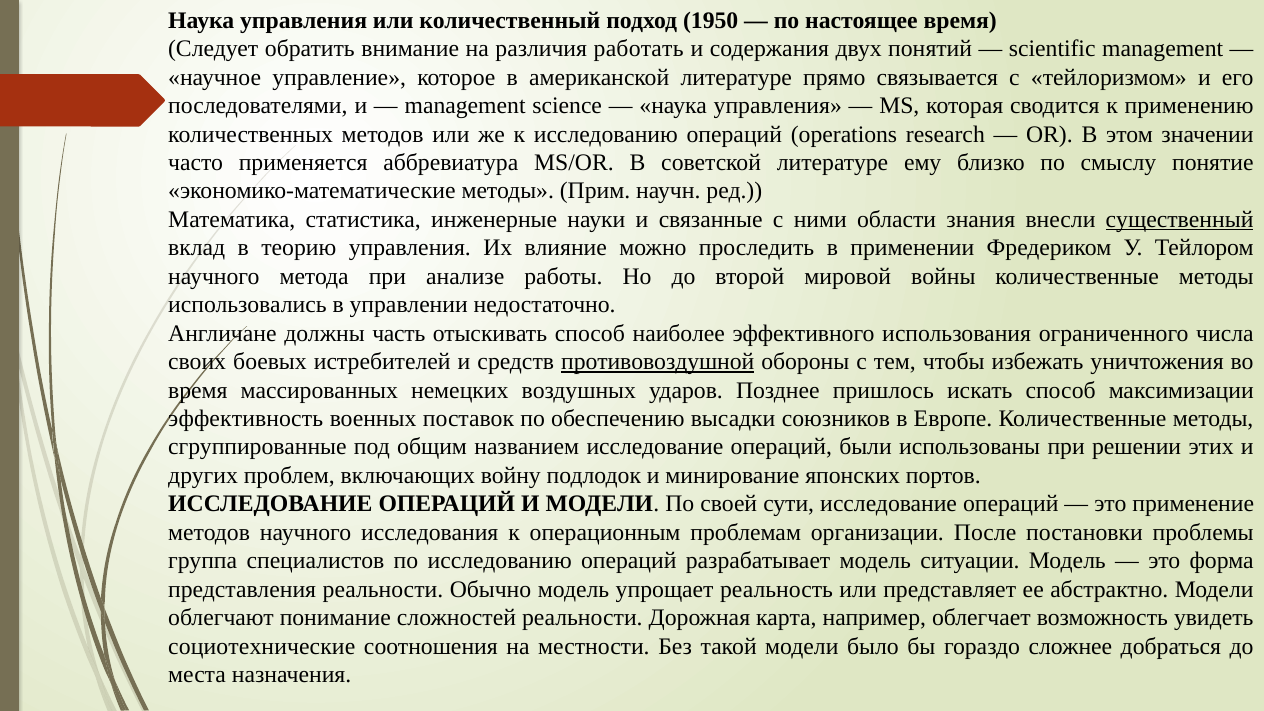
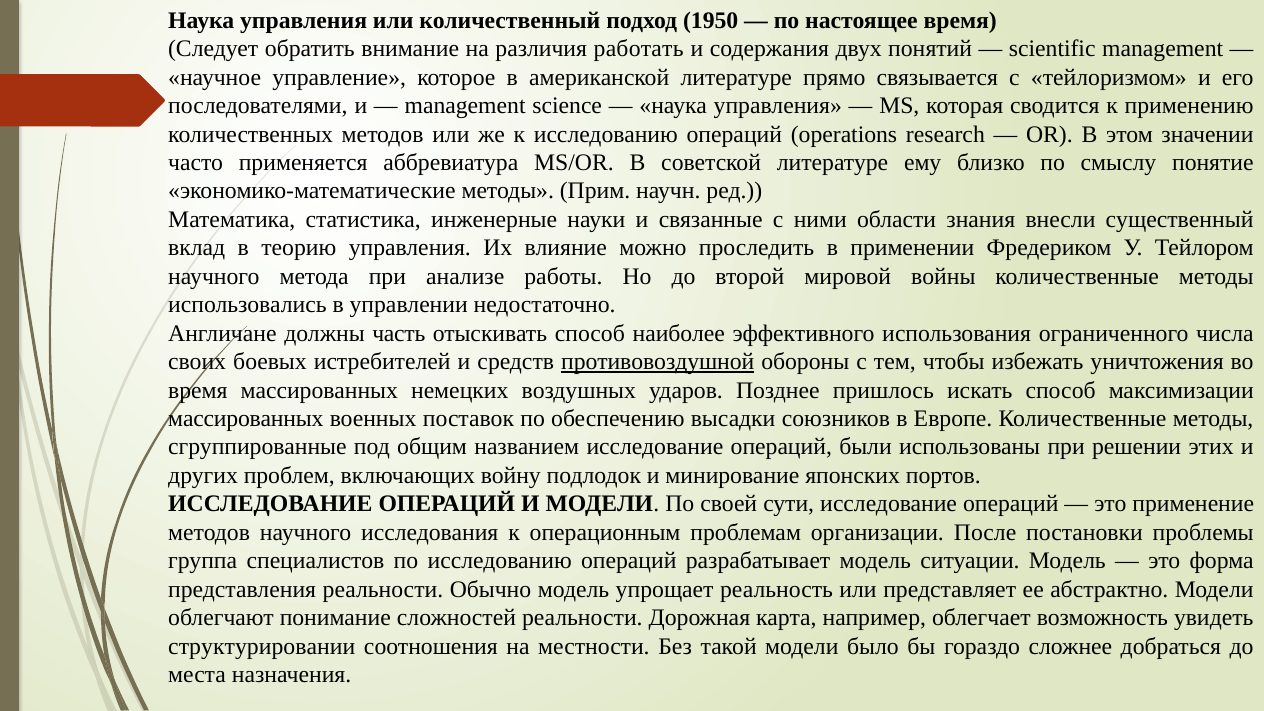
существенный underline: present -> none (1180, 220)
эффективность: эффективность -> массированных (246, 419)
социотехнические: социотехнические -> структурировании (262, 646)
